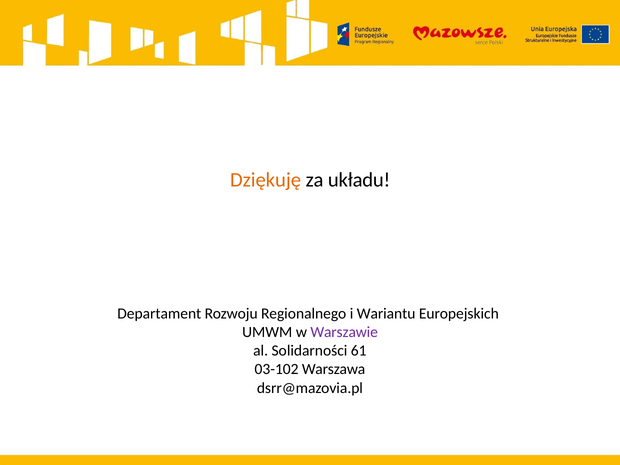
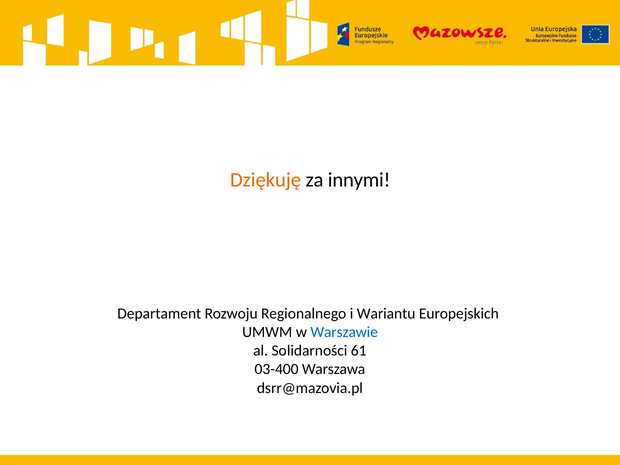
układu: układu -> innymi (359, 180)
Warszawie colour: purple -> blue (344, 332)
03-102: 03-102 -> 03-400 (277, 369)
